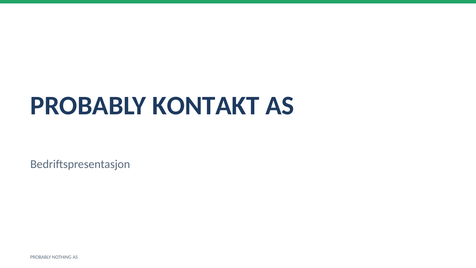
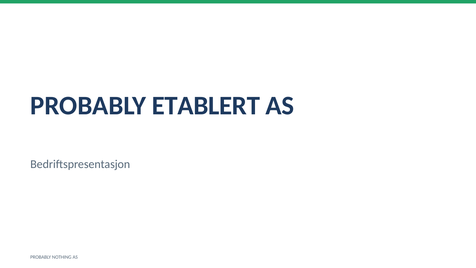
KONTAKT: KONTAKT -> ETABLERT (206, 106)
